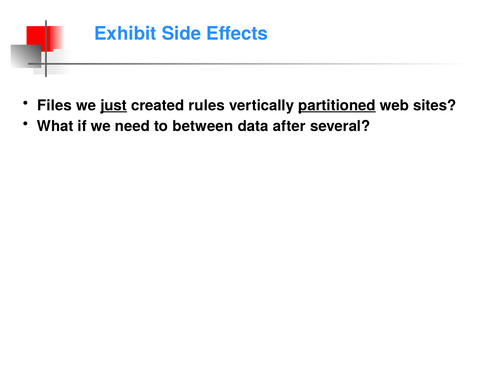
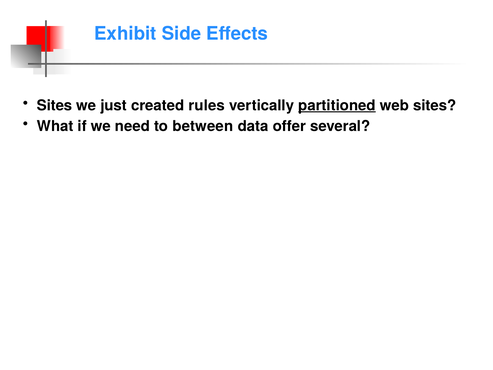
Files: Files -> Sites (55, 105)
just underline: present -> none (114, 105)
after: after -> offer (289, 126)
